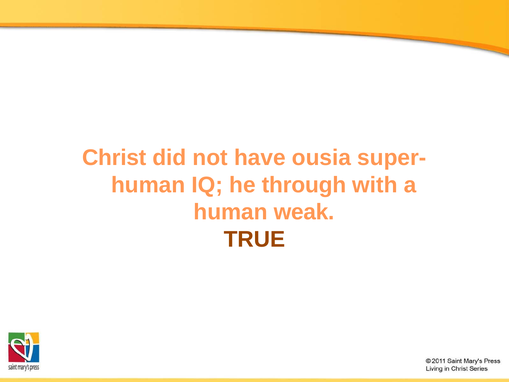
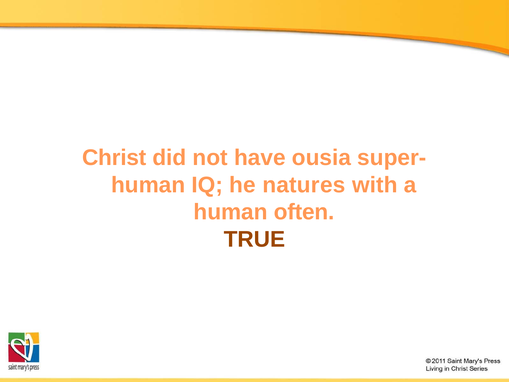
through: through -> natures (304, 185)
weak: weak -> often (304, 212)
